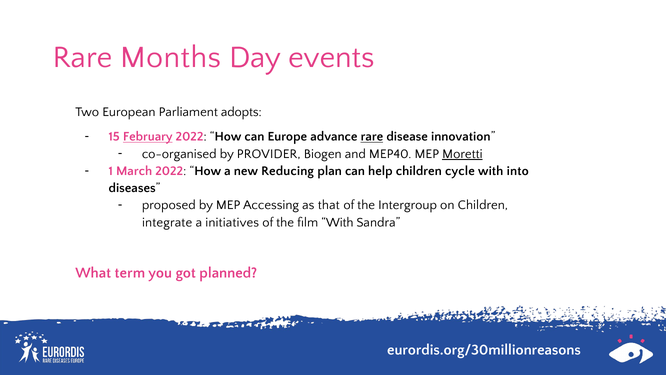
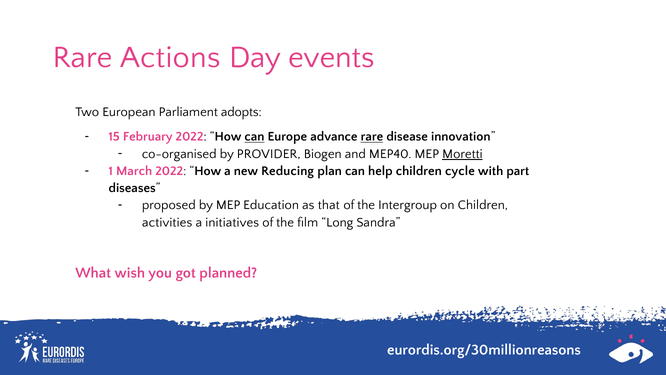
Months: Months -> Actions (171, 57)
February underline: present -> none (148, 137)
can underline: none -> present (254, 137)
into: into -> part (518, 171)
Accessing: Accessing -> Education (271, 205)
integrate: integrate -> activities (167, 222)
film With: With -> Long (337, 222)
term: term -> wish (130, 272)
